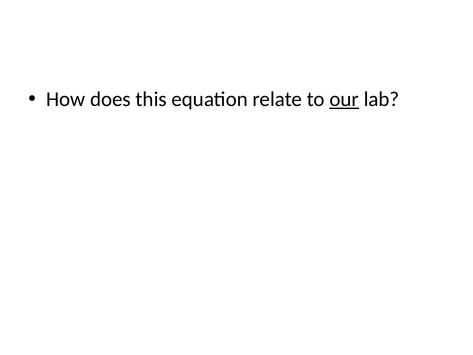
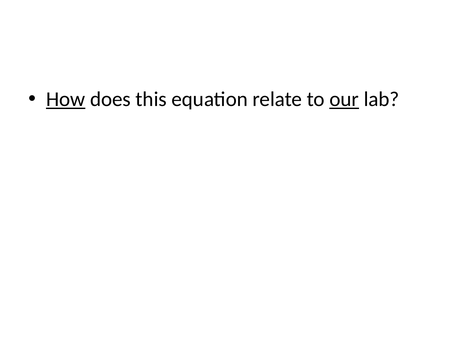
How underline: none -> present (66, 99)
